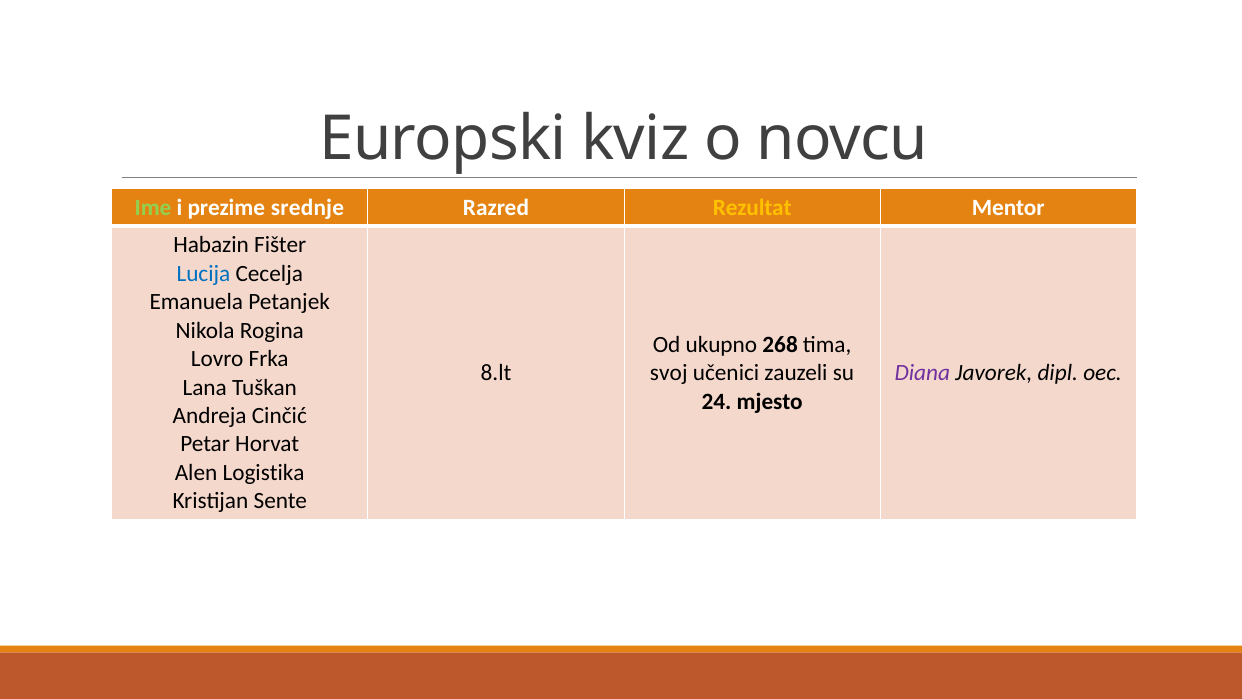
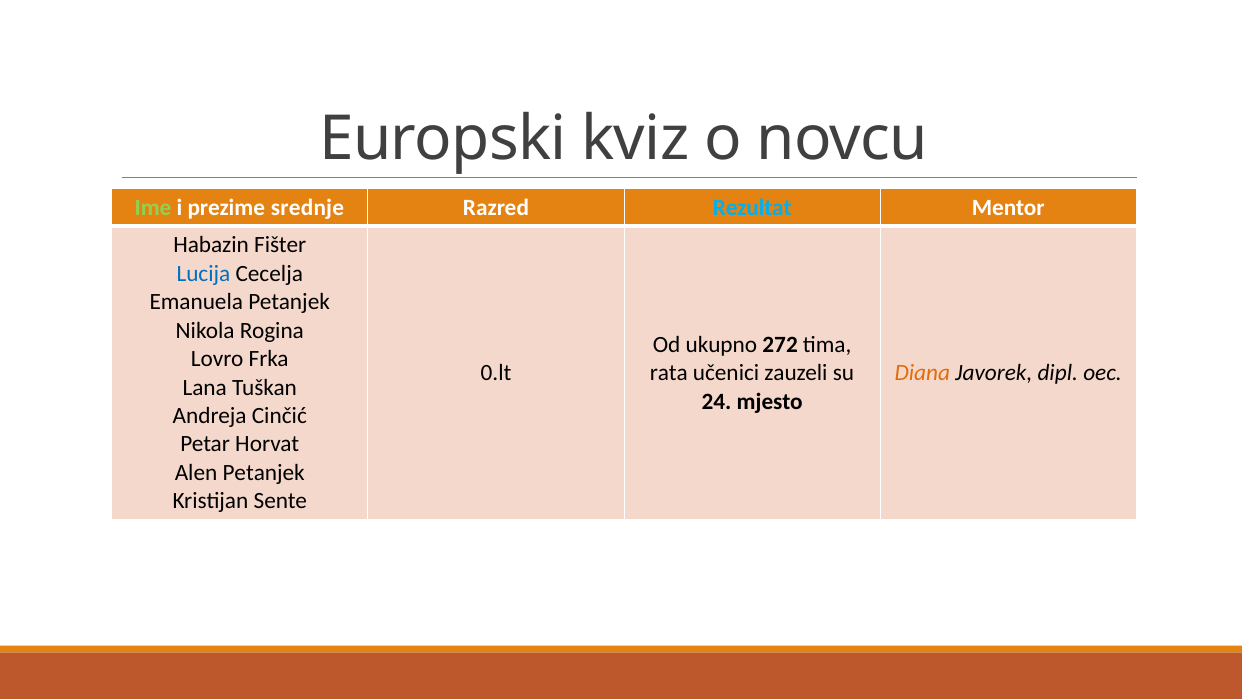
Rezultat colour: yellow -> light blue (752, 207)
268: 268 -> 272 (780, 345)
8.lt: 8.lt -> 0.lt (496, 373)
svoj: svoj -> rata (669, 373)
Diana colour: purple -> orange (922, 373)
Alen Logistika: Logistika -> Petanjek (264, 472)
